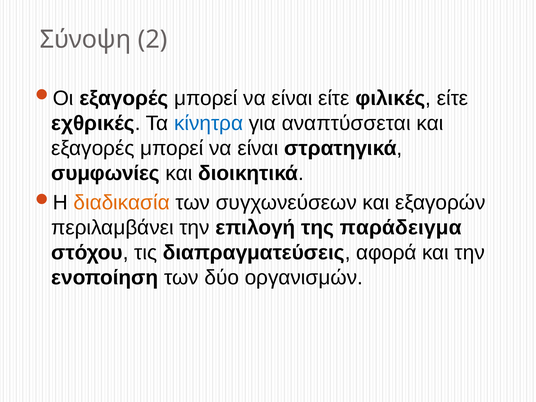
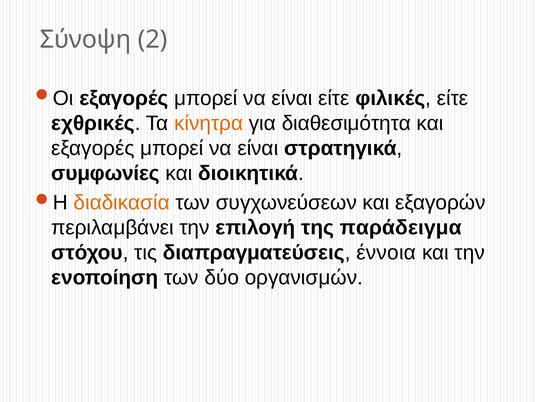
κίνητρα colour: blue -> orange (209, 123)
αναπτύσσεται: αναπτύσσεται -> διαθεσιμότητα (346, 123)
αφορά: αφορά -> έννοια (386, 253)
